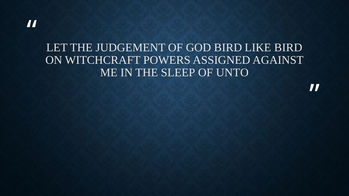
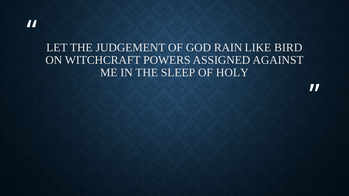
GOD BIRD: BIRD -> RAIN (228, 48)
UNTO: UNTO -> HOLY (232, 73)
